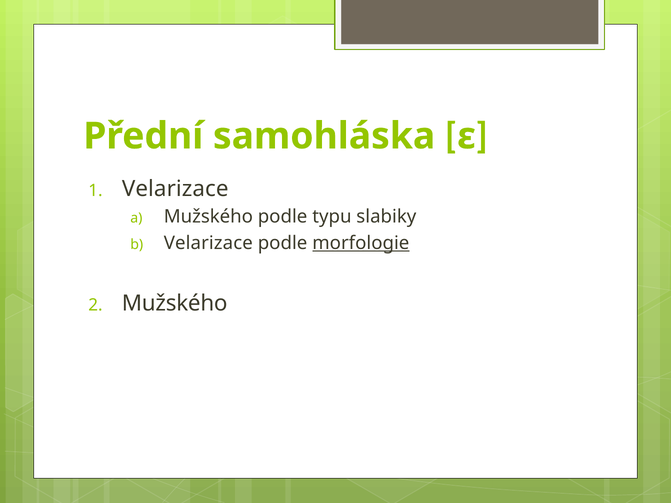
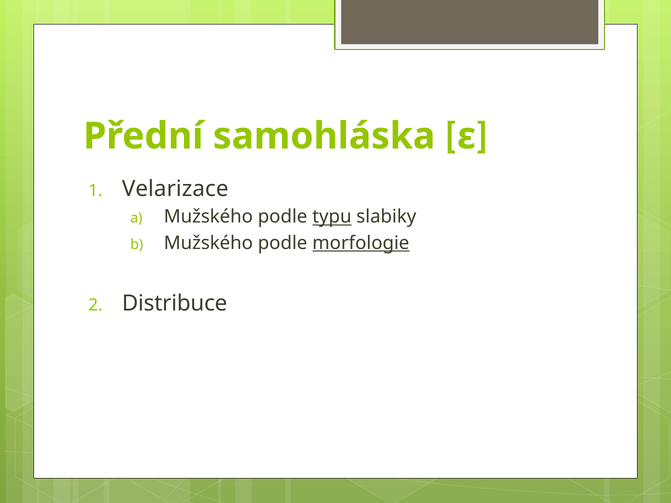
typu underline: none -> present (332, 217)
Velarizace: Velarizace -> Mužského (208, 243)
Mužského: Mužského -> Distribuce (175, 304)
